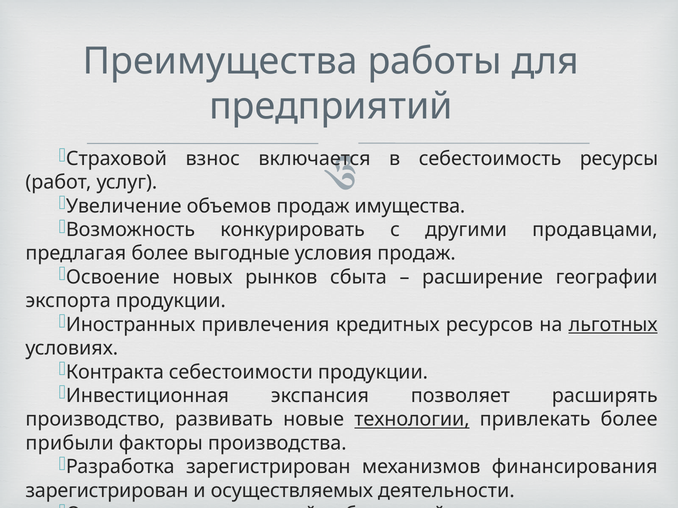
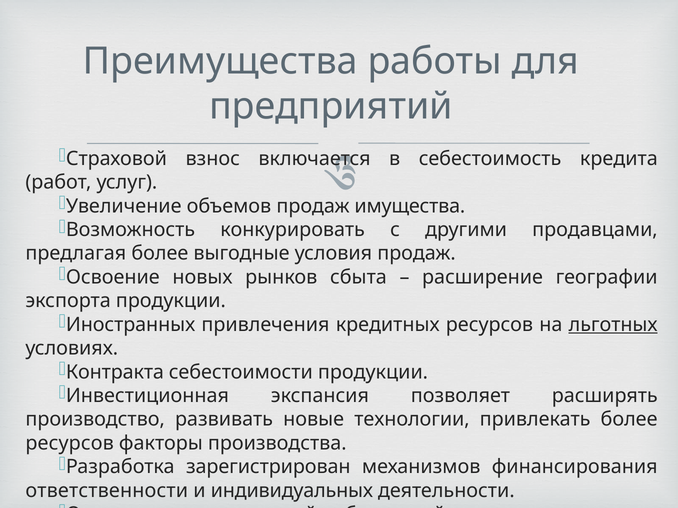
ресурсы: ресурсы -> кредита (619, 159)
технологии underline: present -> none (412, 420)
прибыли: прибыли -> ресурсов (70, 444)
зарегистрирован: зарегистрирован -> ответственности (107, 491)
осуществляемых: осуществляемых -> индивидуальных (292, 491)
